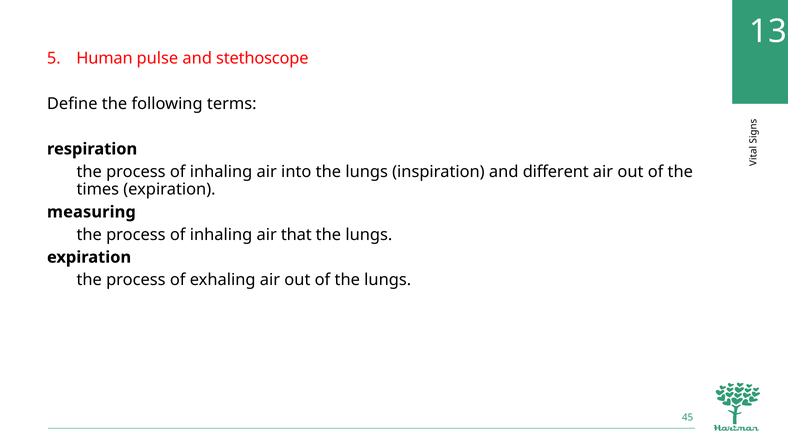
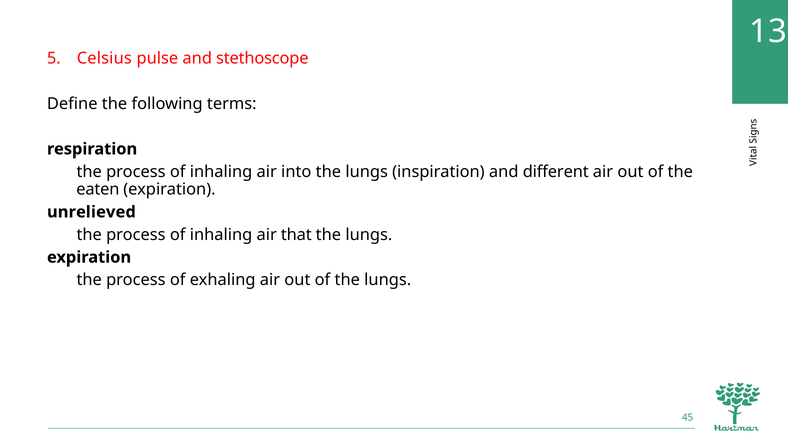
Human: Human -> Celsius (104, 58)
times: times -> eaten (98, 189)
measuring: measuring -> unrelieved (91, 212)
